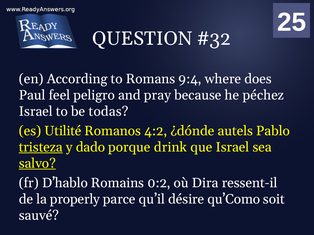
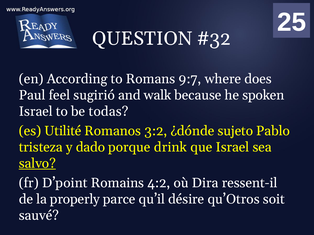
9:4: 9:4 -> 9:7 (190, 79)
peligro: peligro -> sugirió (94, 95)
pray: pray -> walk (158, 95)
péchez: péchez -> spoken (263, 95)
4:2: 4:2 -> 3:2 (156, 131)
autels: autels -> sujeto (235, 131)
tristeza underline: present -> none (41, 147)
D’hablo: D’hablo -> D’point (65, 183)
0:2: 0:2 -> 4:2 (159, 183)
qu’Como: qu’Como -> qu’Otros (234, 200)
